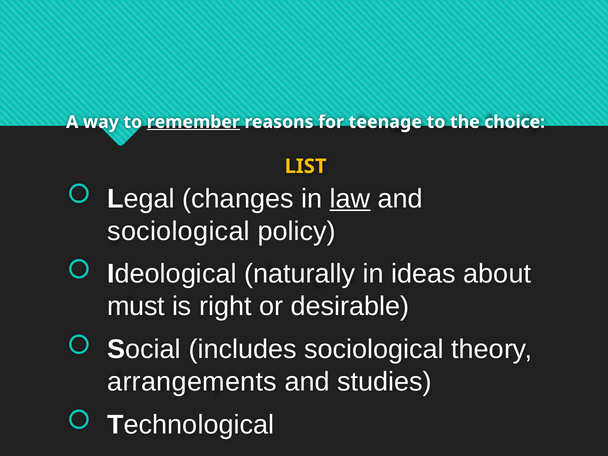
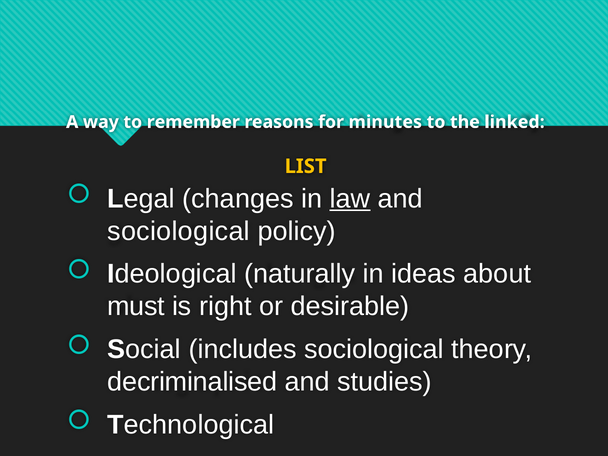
remember underline: present -> none (193, 122)
teenage: teenage -> minutes (385, 122)
choice: choice -> linked (515, 122)
arrangements: arrangements -> decriminalised (192, 382)
